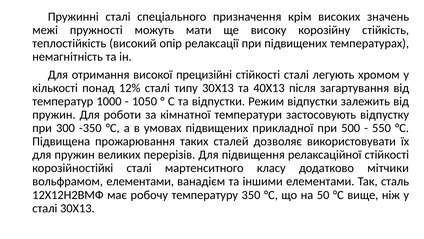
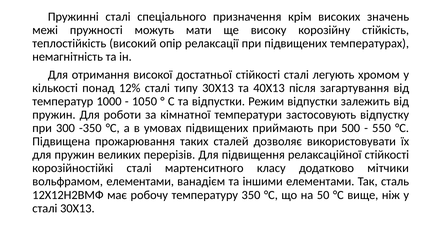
прецизійні: прецизійні -> достатньої (204, 75)
прикладної: прикладної -> приймають (283, 128)
